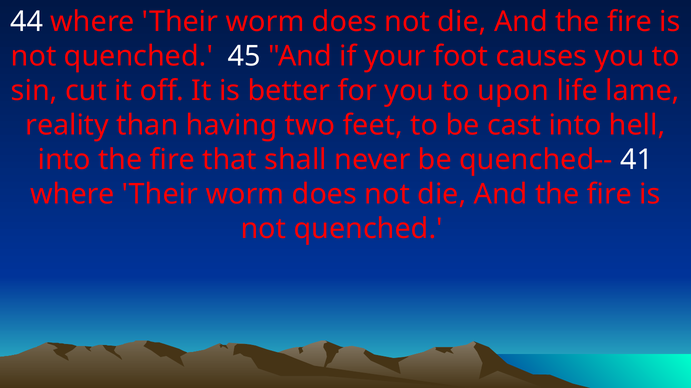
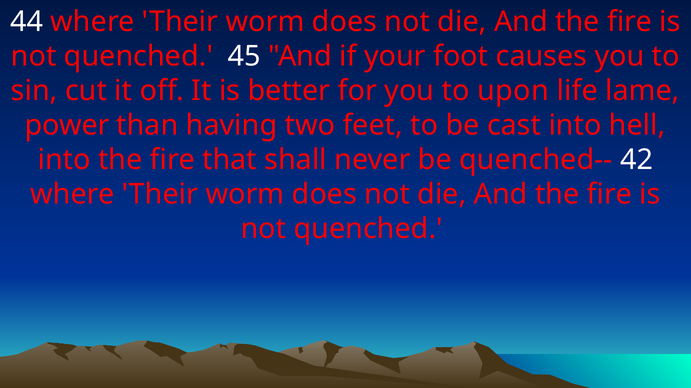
reality: reality -> power (67, 125)
41: 41 -> 42 (637, 160)
